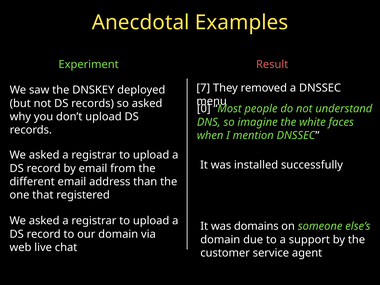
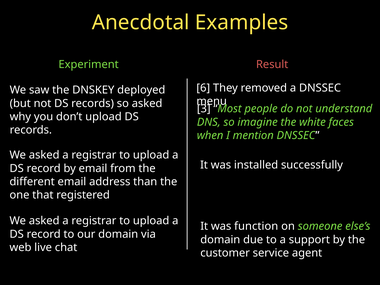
7: 7 -> 6 (203, 88)
0: 0 -> 3 (204, 109)
domains: domains -> function (256, 226)
